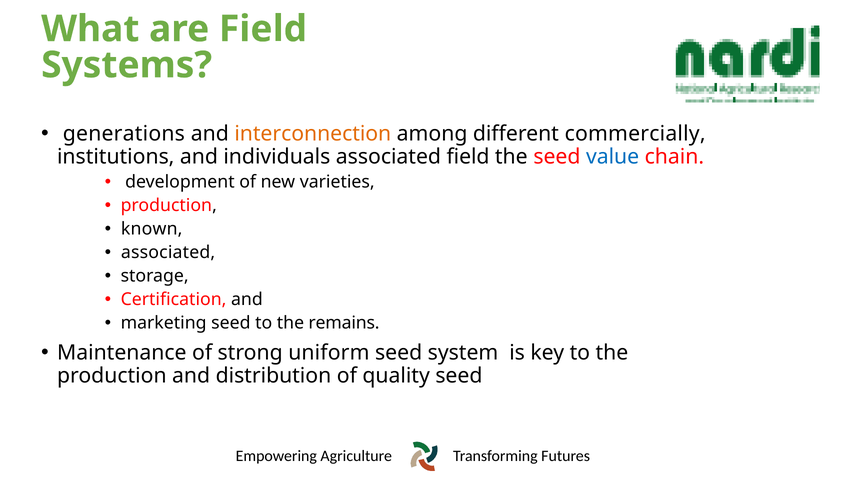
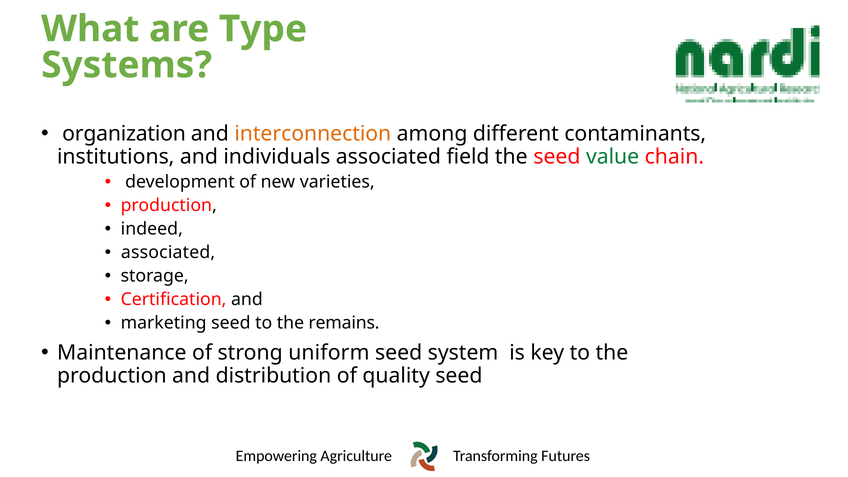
are Field: Field -> Type (263, 29)
generations: generations -> organization (124, 134)
commercially: commercially -> contaminants (635, 134)
value colour: blue -> green (613, 157)
known: known -> indeed (152, 229)
